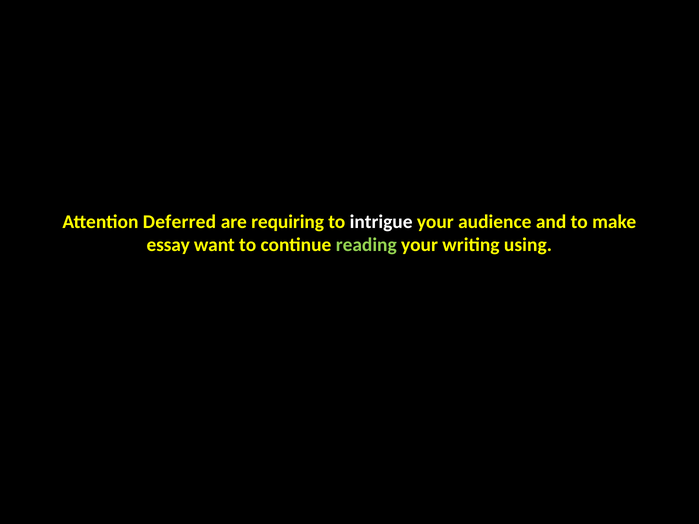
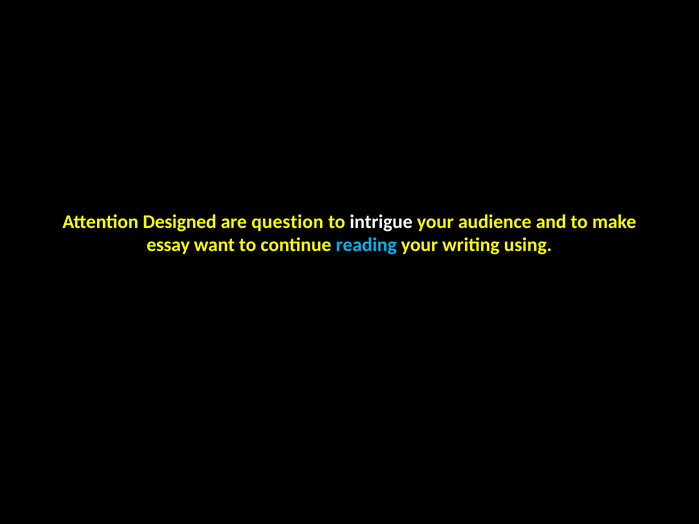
Deferred: Deferred -> Designed (180, 222)
requiring: requiring -> question (287, 222)
reading colour: light green -> light blue (366, 245)
